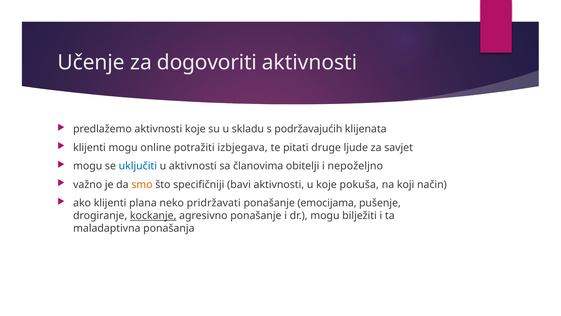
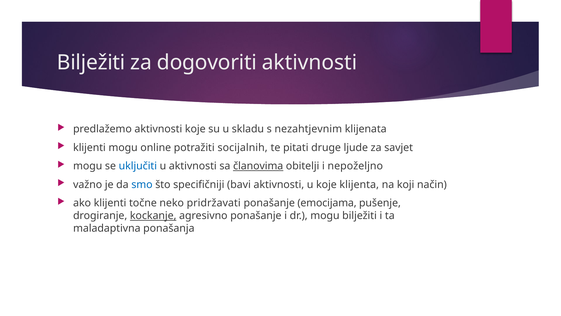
Učenje: Učenje -> Bilježiti (91, 63)
podržavajućih: podržavajućih -> nezahtjevnim (308, 129)
izbjegava: izbjegava -> socijalnih (243, 147)
članovima underline: none -> present (258, 166)
smo colour: orange -> blue (142, 184)
pokuša: pokuša -> klijenta (359, 184)
plana: plana -> točne (143, 203)
